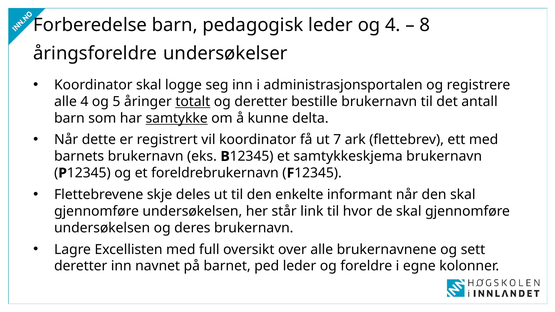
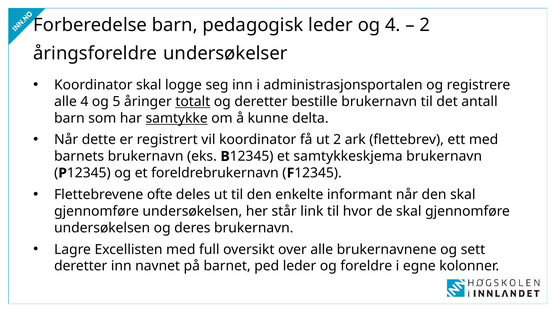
8: 8 -> 2 (425, 25)
ut 7: 7 -> 2 (337, 140)
skje: skje -> ofte (160, 195)
